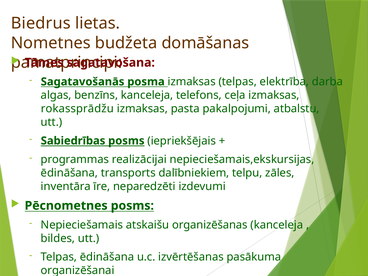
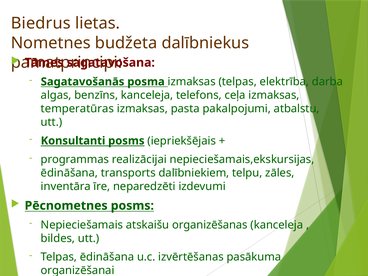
domāšanas: domāšanas -> dalībniekus (205, 43)
rokassprādžu: rokassprādžu -> temperatūras (77, 109)
Sabiedrības: Sabiedrības -> Konsultanti (73, 141)
